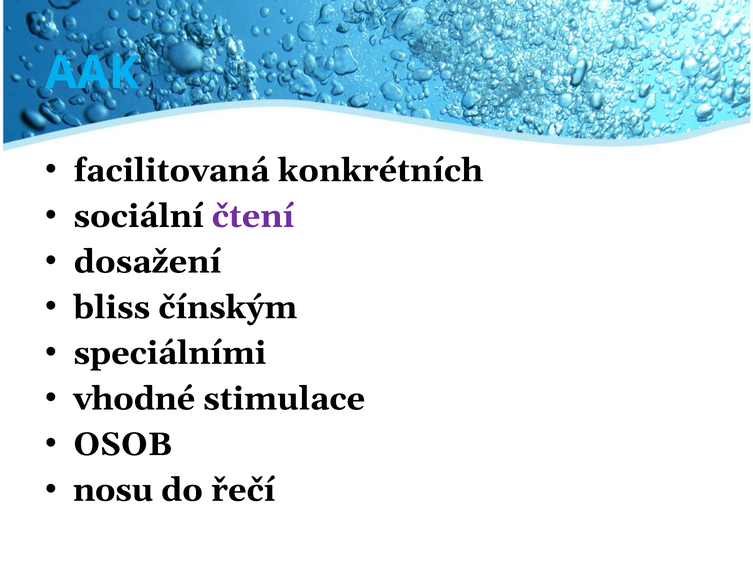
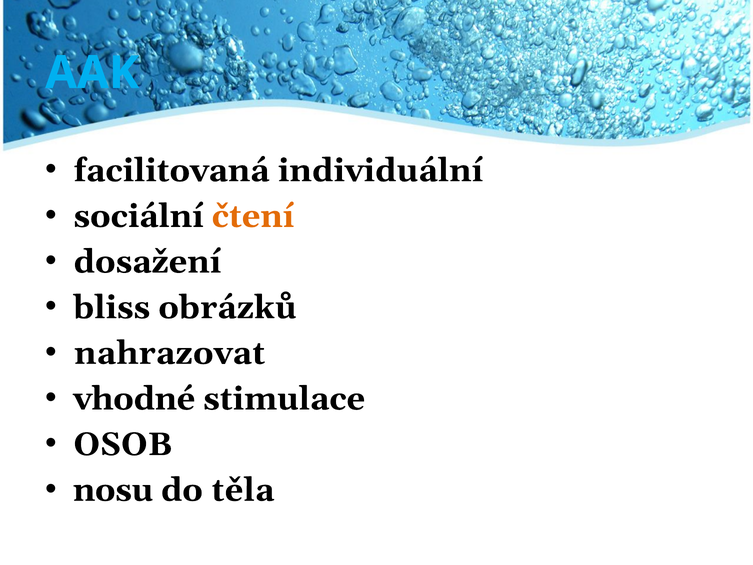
konkrétních: konkrétních -> individuální (380, 170)
čtení colour: purple -> orange (253, 216)
čínským: čínským -> obrázků (228, 307)
speciálními: speciálními -> nahrazovat (170, 353)
řečí: řečí -> těla (243, 490)
